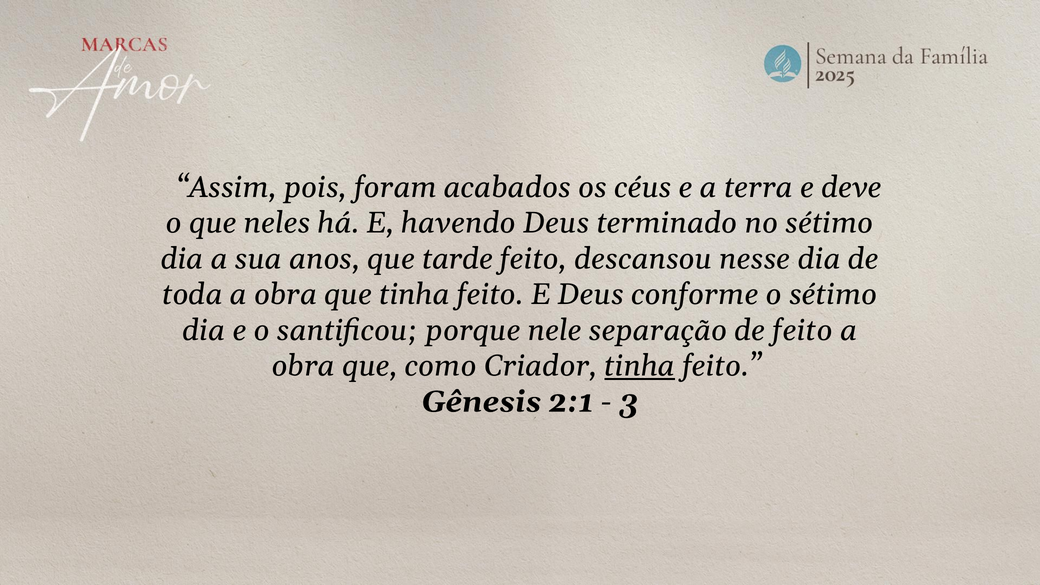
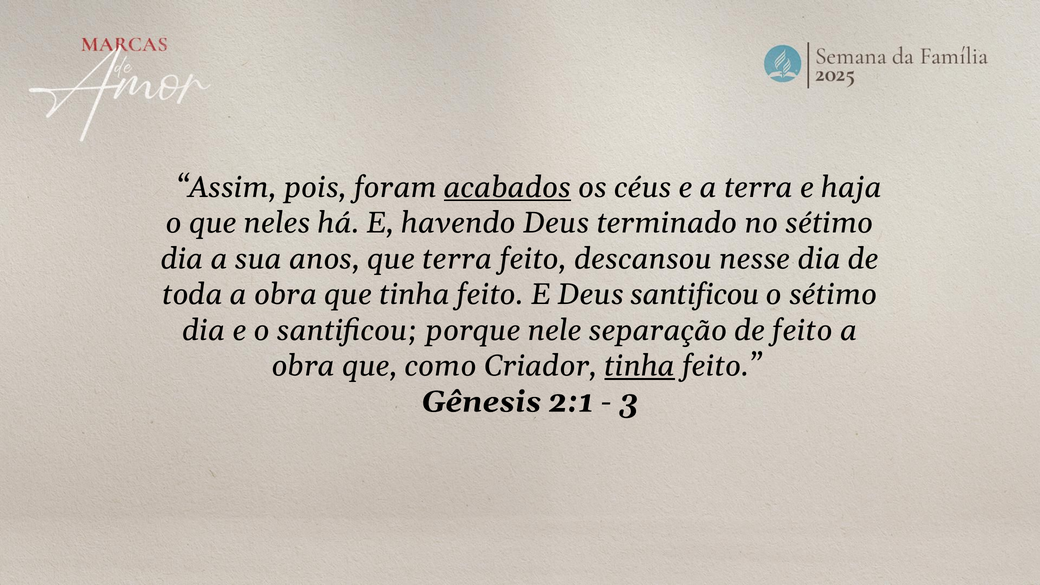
acabados underline: none -> present (507, 187)
deve: deve -> haja (851, 187)
que tarde: tarde -> terra (457, 259)
Deus conforme: conforme -> santificou (695, 295)
